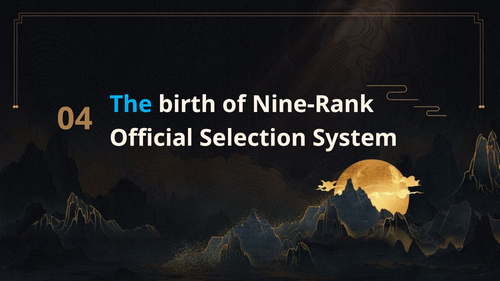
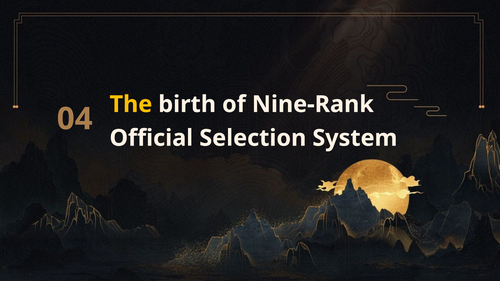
The colour: light blue -> yellow (131, 104)
